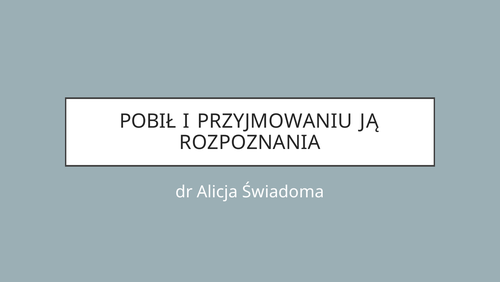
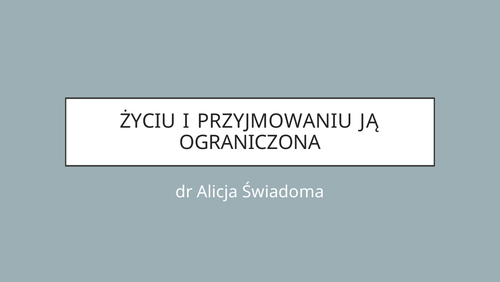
POBIŁ: POBIŁ -> ŻYCIU (148, 121)
ROZPOZNANIA: ROZPOZNANIA -> OGRANICZONA (250, 142)
